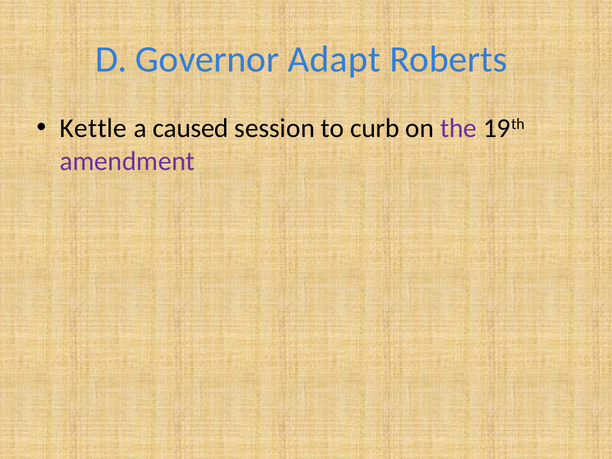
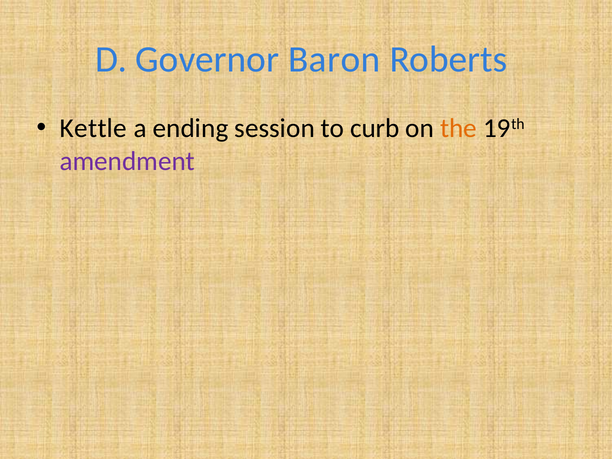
Adapt: Adapt -> Baron (334, 59)
caused: caused -> ending (191, 128)
the colour: purple -> orange (458, 128)
